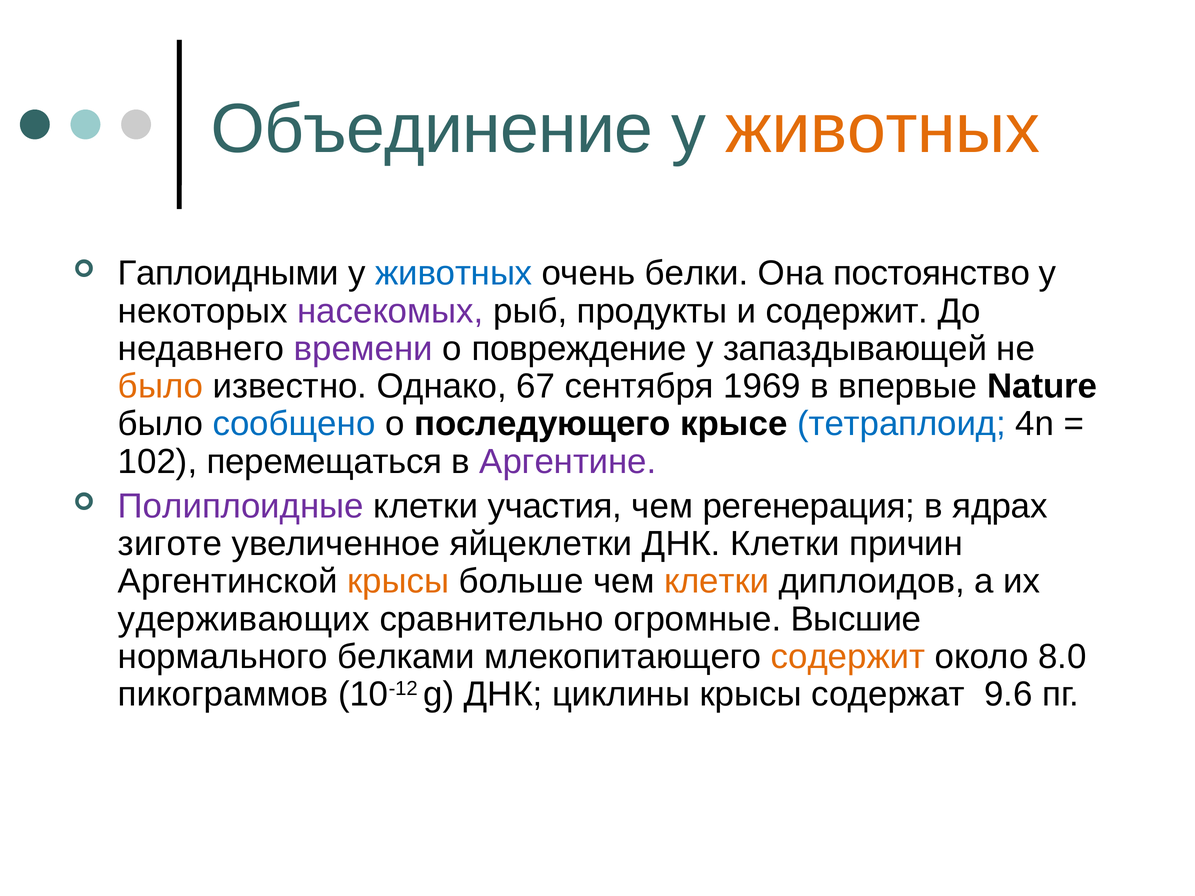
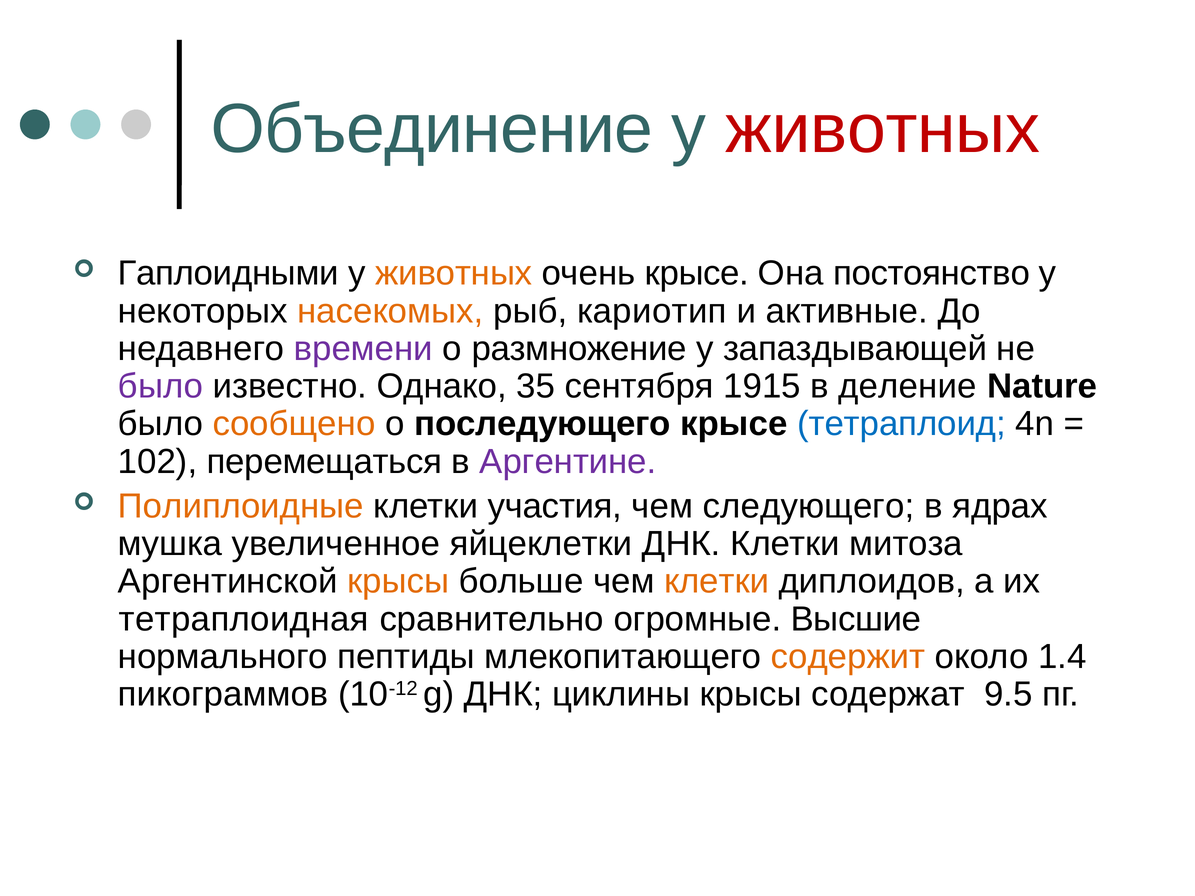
животных colour: orange -> red (883, 130)
животных colour: blue -> orange (454, 274)
очень белки: белки -> крысе (697, 274)
насекомых colour: purple -> orange (390, 311)
продукты: продукты -> кариотип (652, 311)
и содержит: содержит -> активные (847, 311)
повреждение: повреждение -> размножение (579, 349)
было colour: orange -> purple (160, 386)
67: 67 -> 35 (536, 386)
1969: 1969 -> 1915 (762, 386)
впервые: впервые -> деление (908, 386)
сообщено colour: blue -> orange (294, 424)
Полиплоидные colour: purple -> orange (241, 506)
регенерация: регенерация -> следующего (809, 506)
зиготе: зиготе -> мушка (170, 544)
причин: причин -> митоза (906, 544)
удерживающих: удерживающих -> тетраплоидная (244, 619)
белками: белками -> пептиды (406, 657)
8.0: 8.0 -> 1.4 (1062, 657)
9.6: 9.6 -> 9.5 (1008, 695)
